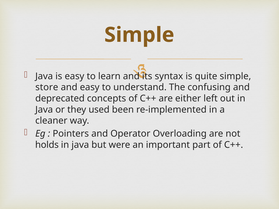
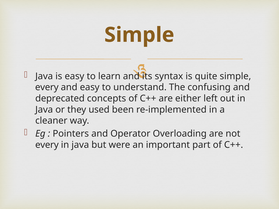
store: store -> every (47, 87)
holds: holds -> every (47, 145)
